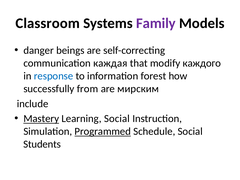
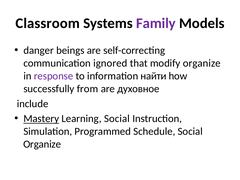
каждая: каждая -> ignored (110, 63)
modify каждого: каждого -> organize (202, 63)
response colour: blue -> purple (54, 76)
forest: forest -> найти (153, 76)
мирским: мирским -> духовное (138, 89)
Programmed underline: present -> none (103, 131)
Students: Students -> Organize (42, 144)
